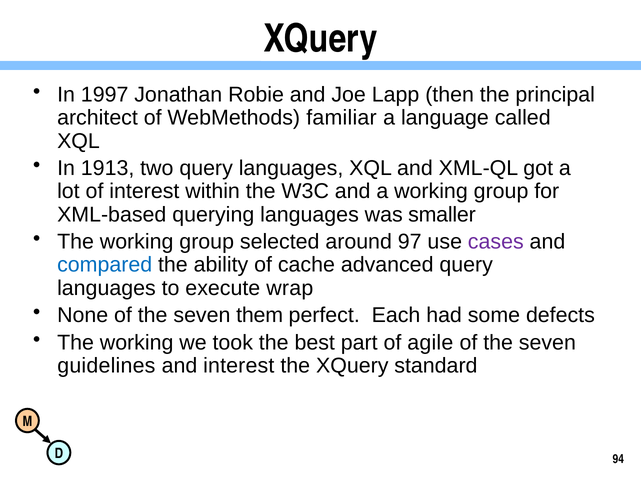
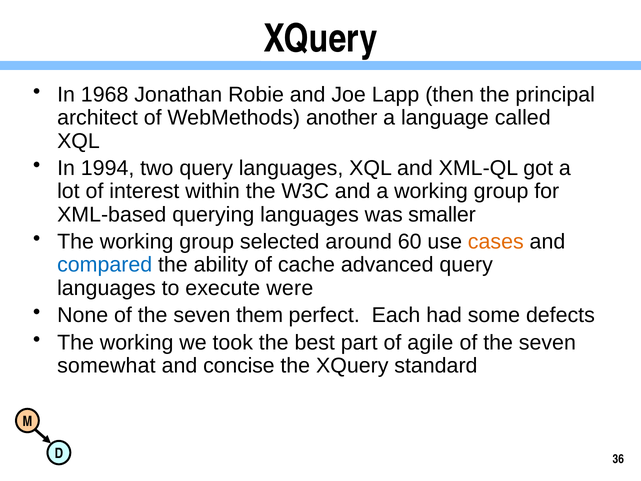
1997: 1997 -> 1968 (105, 95)
familiar: familiar -> another (342, 118)
1913: 1913 -> 1994 (108, 168)
97: 97 -> 60 (410, 242)
cases colour: purple -> orange (496, 242)
wrap: wrap -> were (290, 288)
guidelines: guidelines -> somewhat (106, 366)
and interest: interest -> concise (239, 366)
94: 94 -> 36 (618, 459)
